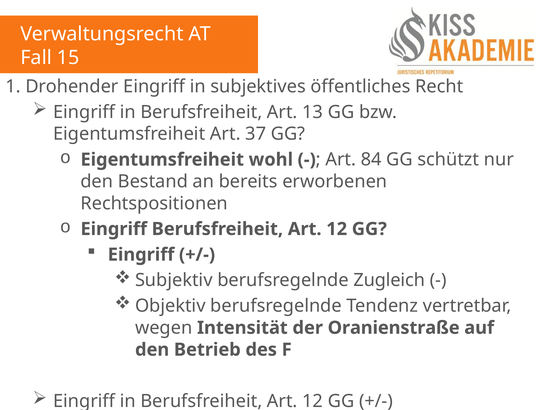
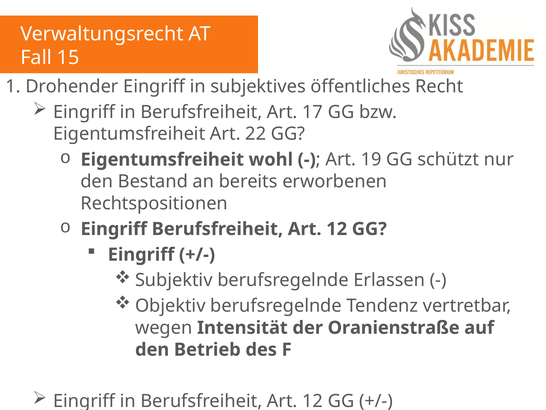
13: 13 -> 17 (313, 112)
37: 37 -> 22 (256, 134)
84: 84 -> 19 (371, 159)
Zugleich: Zugleich -> Erlassen (389, 280)
